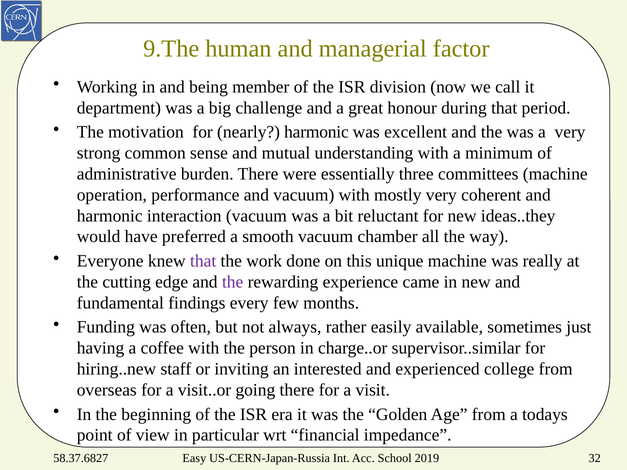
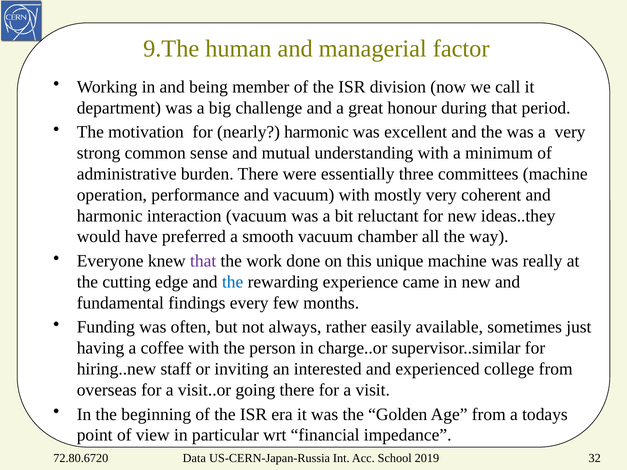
the colour: purple -> blue (233, 282)
58.37.6827: 58.37.6827 -> 72.80.6720 (81, 459)
Easy: Easy -> Data (194, 459)
